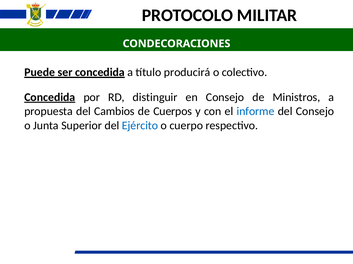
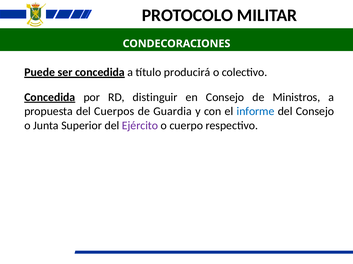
Cambios: Cambios -> Cuerpos (114, 112)
Cuerpos: Cuerpos -> Guardia (173, 112)
Ejército colour: blue -> purple (140, 126)
